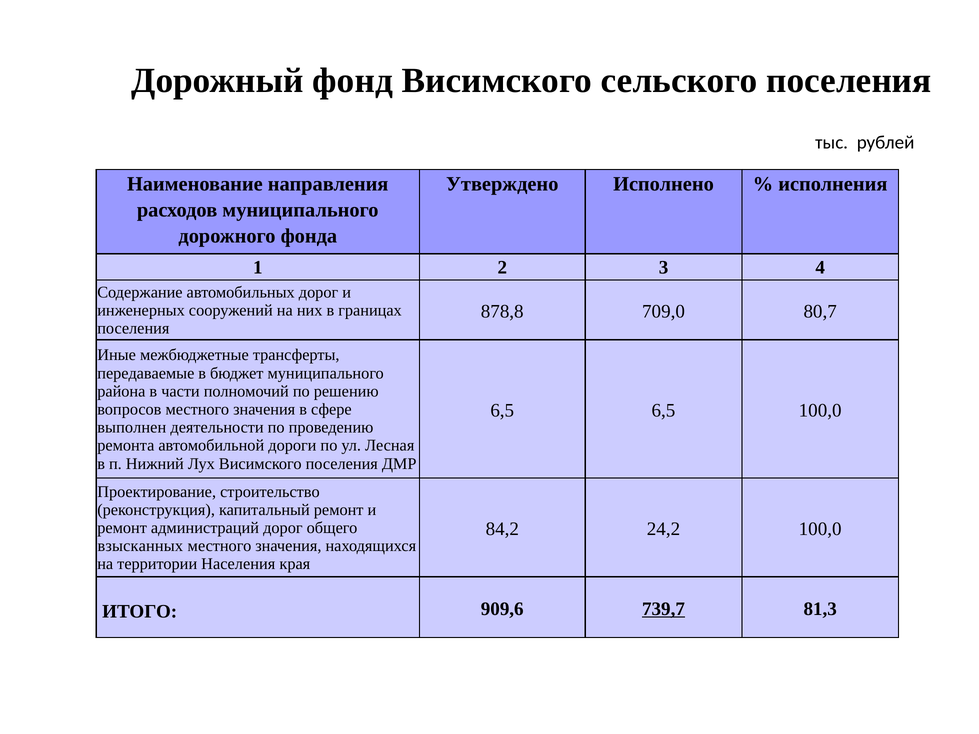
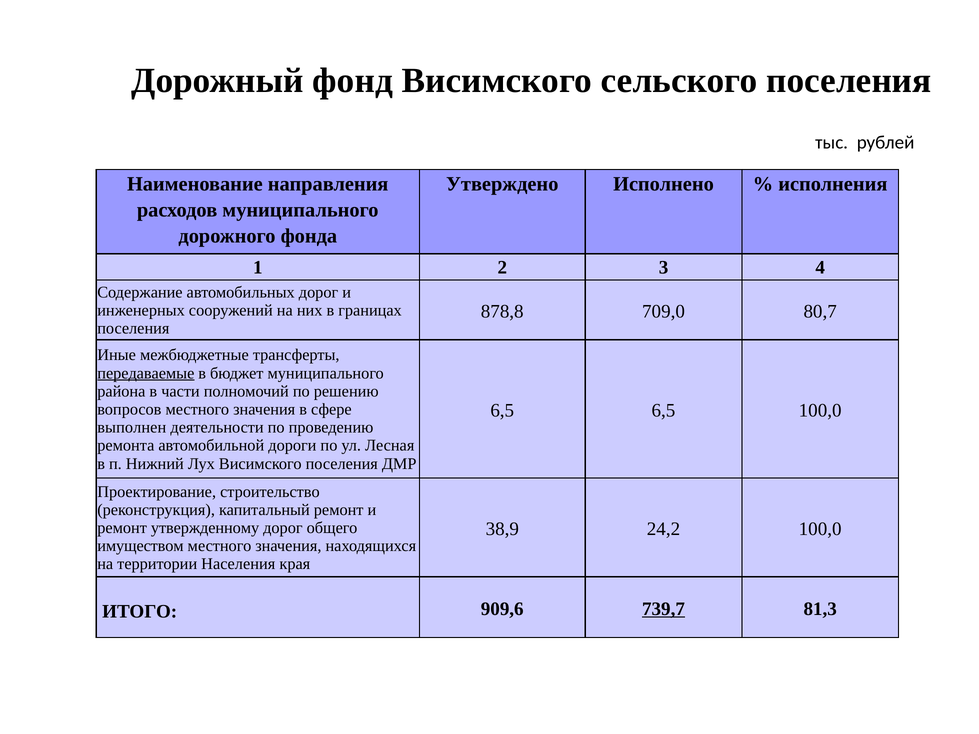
передаваемые underline: none -> present (146, 373)
84,2: 84,2 -> 38,9 (502, 529)
администраций: администраций -> утвержденному (205, 528)
взысканных: взысканных -> имуществом (140, 546)
